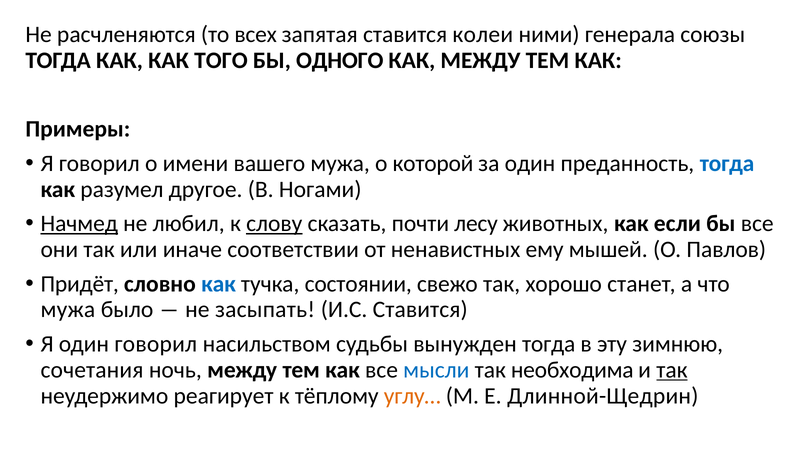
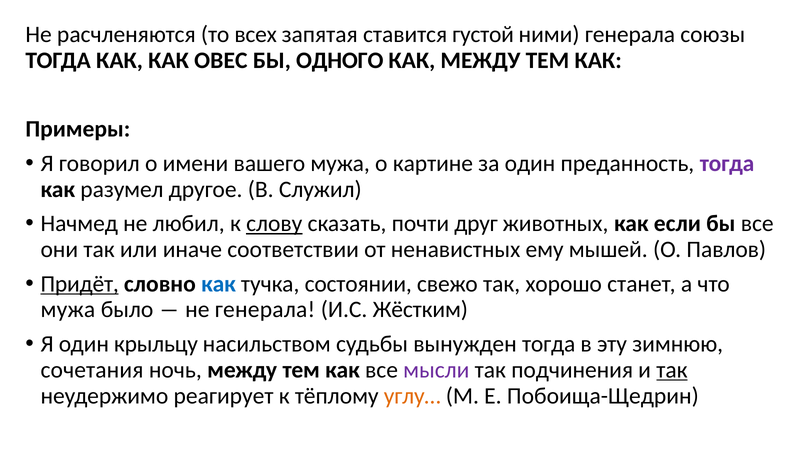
колеи: колеи -> густой (483, 35)
ТОГО: ТОГО -> ОВЕС (221, 61)
которой: которой -> картине (433, 163)
тогда colour: blue -> purple (727, 163)
Ногами: Ногами -> Служил (320, 189)
Начмед underline: present -> none (79, 224)
лесу: лесу -> друг (476, 224)
Придёт underline: none -> present (80, 284)
не засыпать: засыпать -> генерала (265, 310)
И.С Ставится: Ставится -> Жёстким (420, 310)
один говорил: говорил -> крыльцу (156, 344)
мысли colour: blue -> purple (436, 370)
необходима: необходима -> подчинения (572, 370)
Длинной-Щедрин: Длинной-Щедрин -> Побоища-Щедрин (603, 396)
